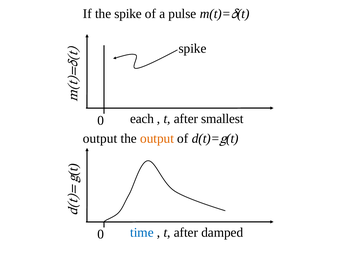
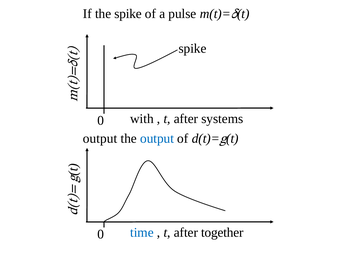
each: each -> with (142, 119)
smallest: smallest -> systems (222, 119)
output colour: orange -> blue (157, 138)
damped: damped -> together (222, 232)
